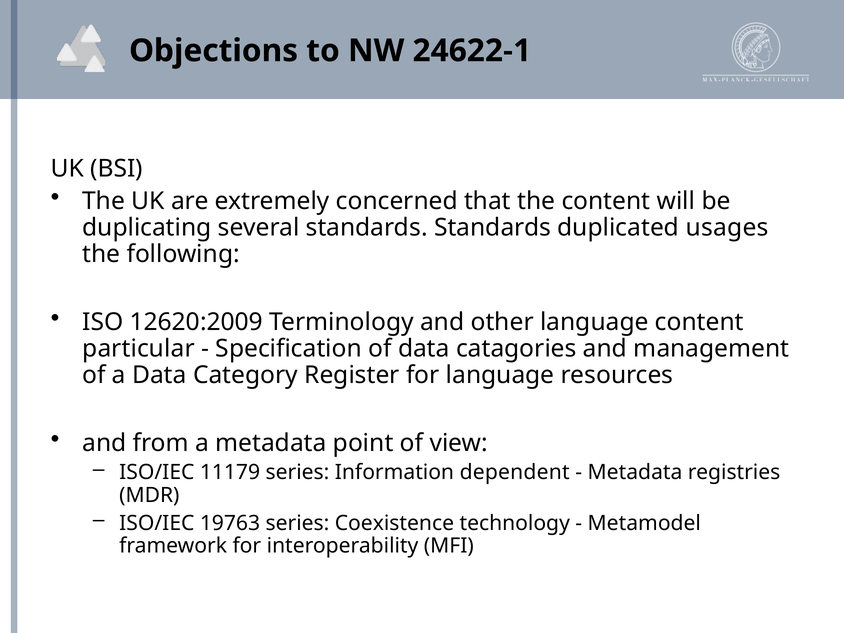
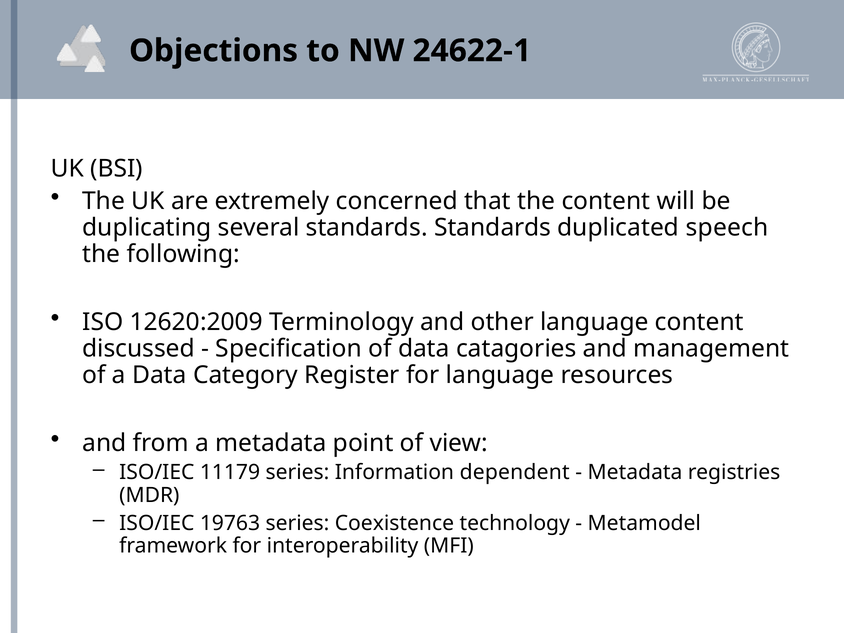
usages: usages -> speech (727, 227)
particular: particular -> discussed (139, 349)
